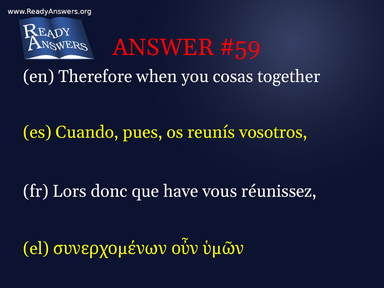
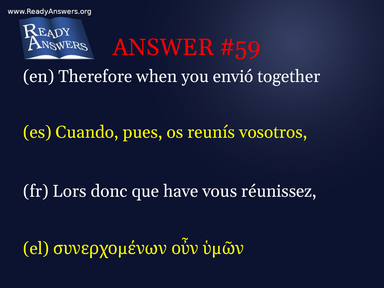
cosas: cosas -> envió (233, 76)
